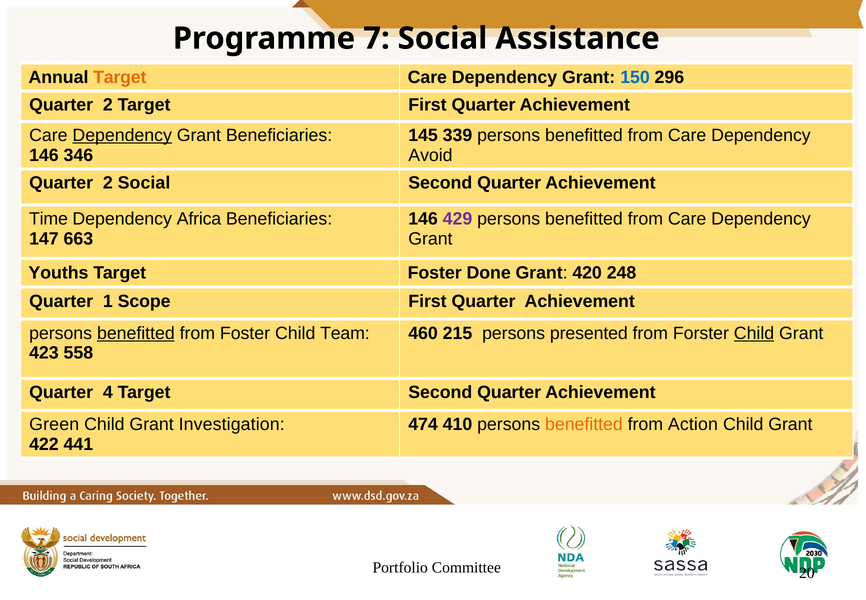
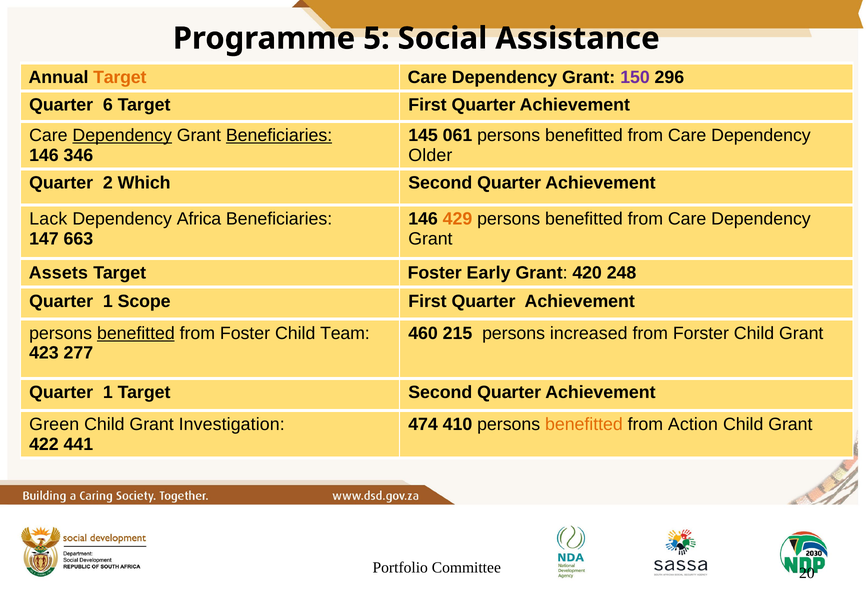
7: 7 -> 5 (376, 38)
150 colour: blue -> purple (635, 77)
2: 2 -> 6 (108, 105)
Beneficiaries underline: none -> present (279, 135)
339: 339 -> 061 (457, 135)
Avoid: Avoid -> Older (430, 155)
2 Social: Social -> Which (144, 183)
Time: Time -> Lack (48, 219)
429 colour: purple -> orange (457, 219)
Youths: Youths -> Assets (58, 272)
Done: Done -> Early (489, 272)
presented: presented -> increased (589, 333)
Child underline: present -> none (754, 333)
558: 558 -> 277 (78, 353)
4: 4 -> 1 (108, 392)
